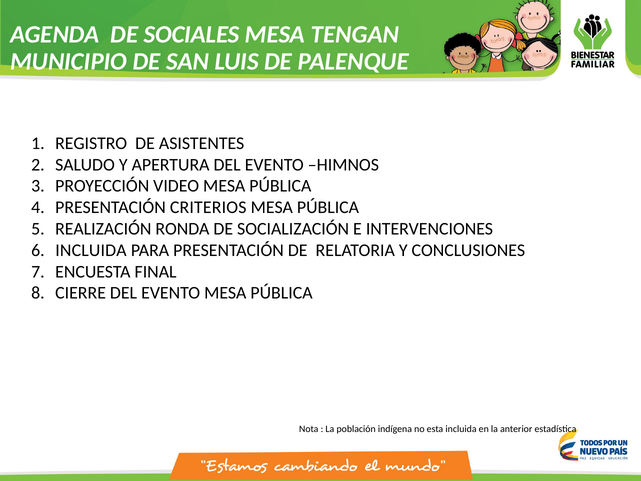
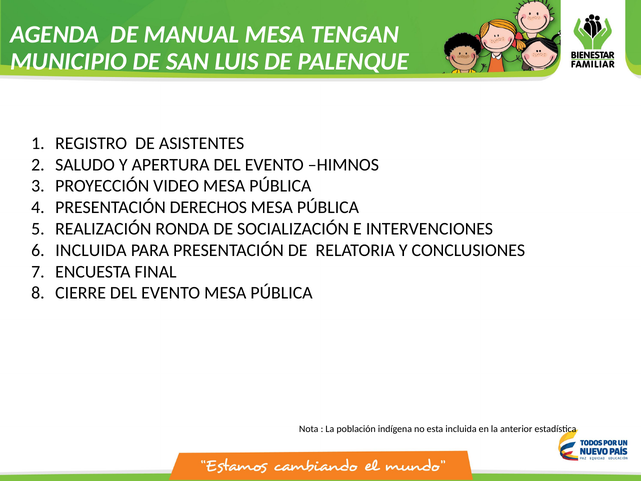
SOCIALES: SOCIALES -> MANUAL (192, 35)
CRITERIOS: CRITERIOS -> DERECHOS (208, 207)
